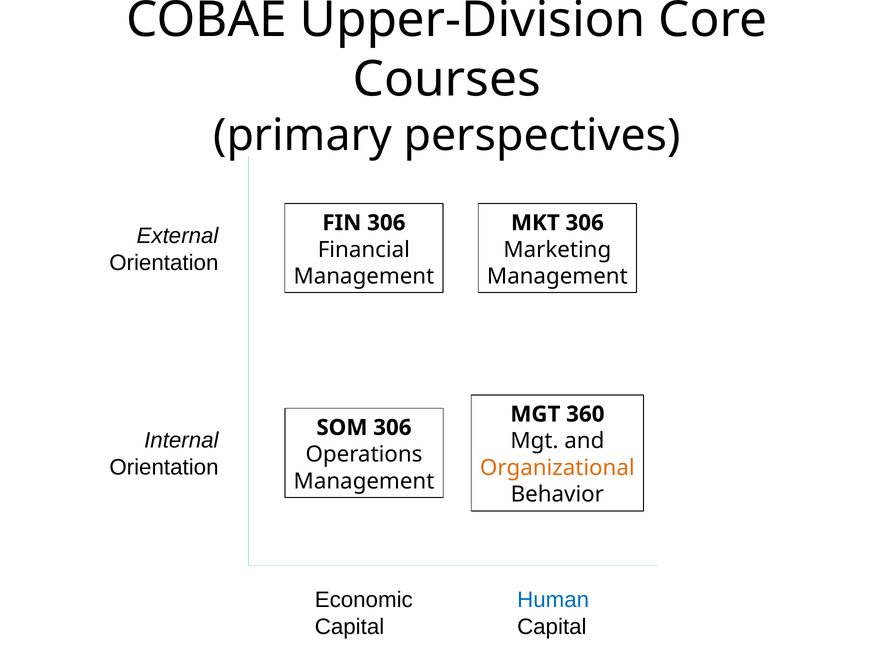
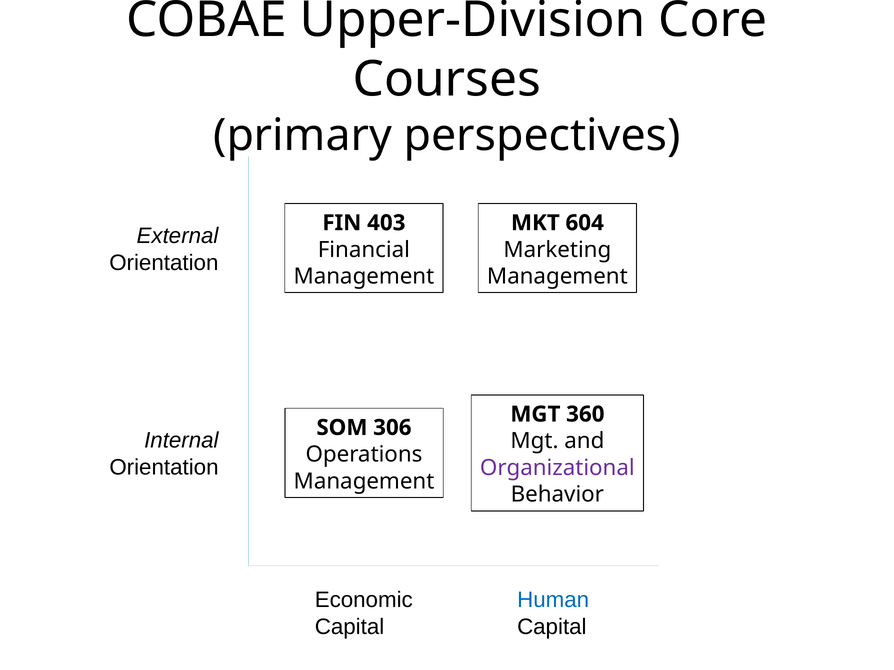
FIN 306: 306 -> 403 (386, 223)
MKT 306: 306 -> 604 (585, 223)
Organizational colour: orange -> purple (557, 468)
